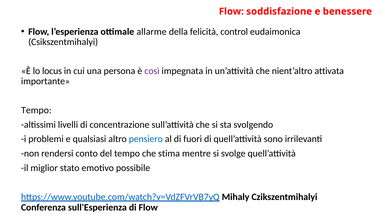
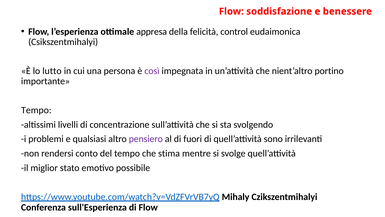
allarme: allarme -> appresa (152, 32)
locus: locus -> lutto (52, 71)
attivata: attivata -> portino (329, 71)
pensiero colour: blue -> purple (146, 139)
